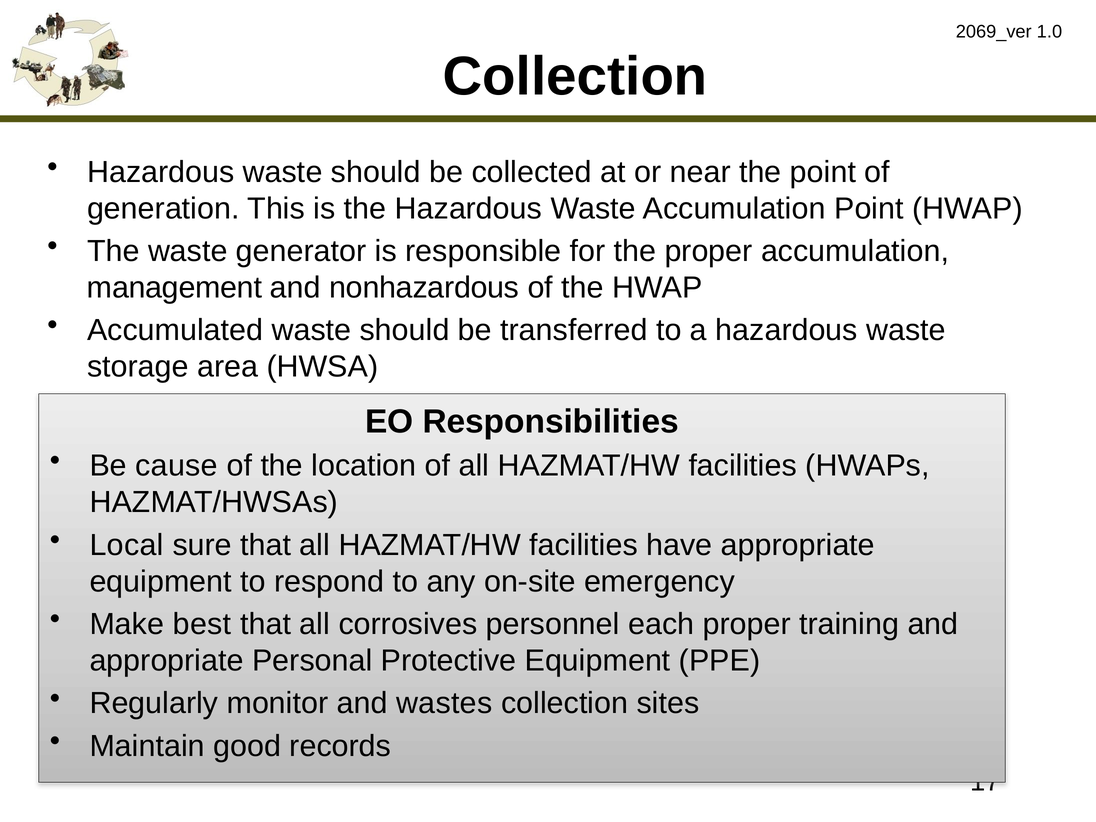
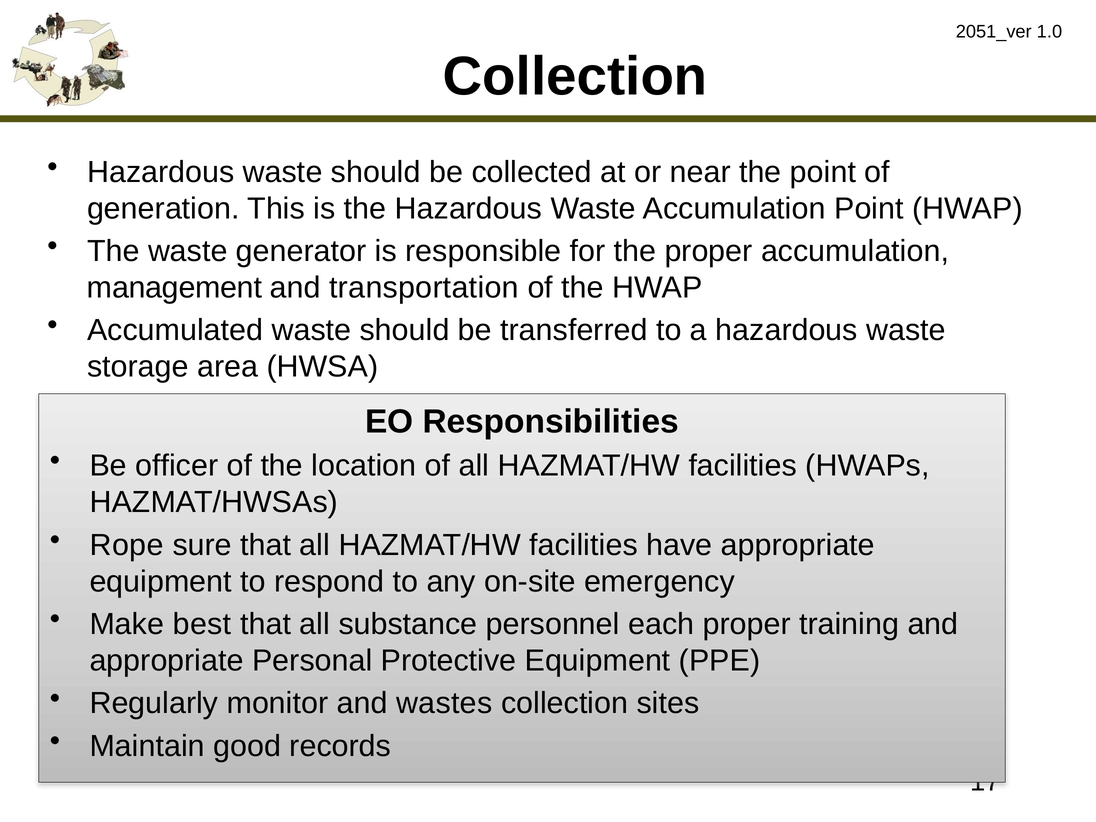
2069_ver: 2069_ver -> 2051_ver (994, 32)
nonhazardous: nonhazardous -> transportation (424, 288)
cause: cause -> officer (177, 466)
Local: Local -> Rope (127, 545)
corrosives: corrosives -> substance (408, 624)
